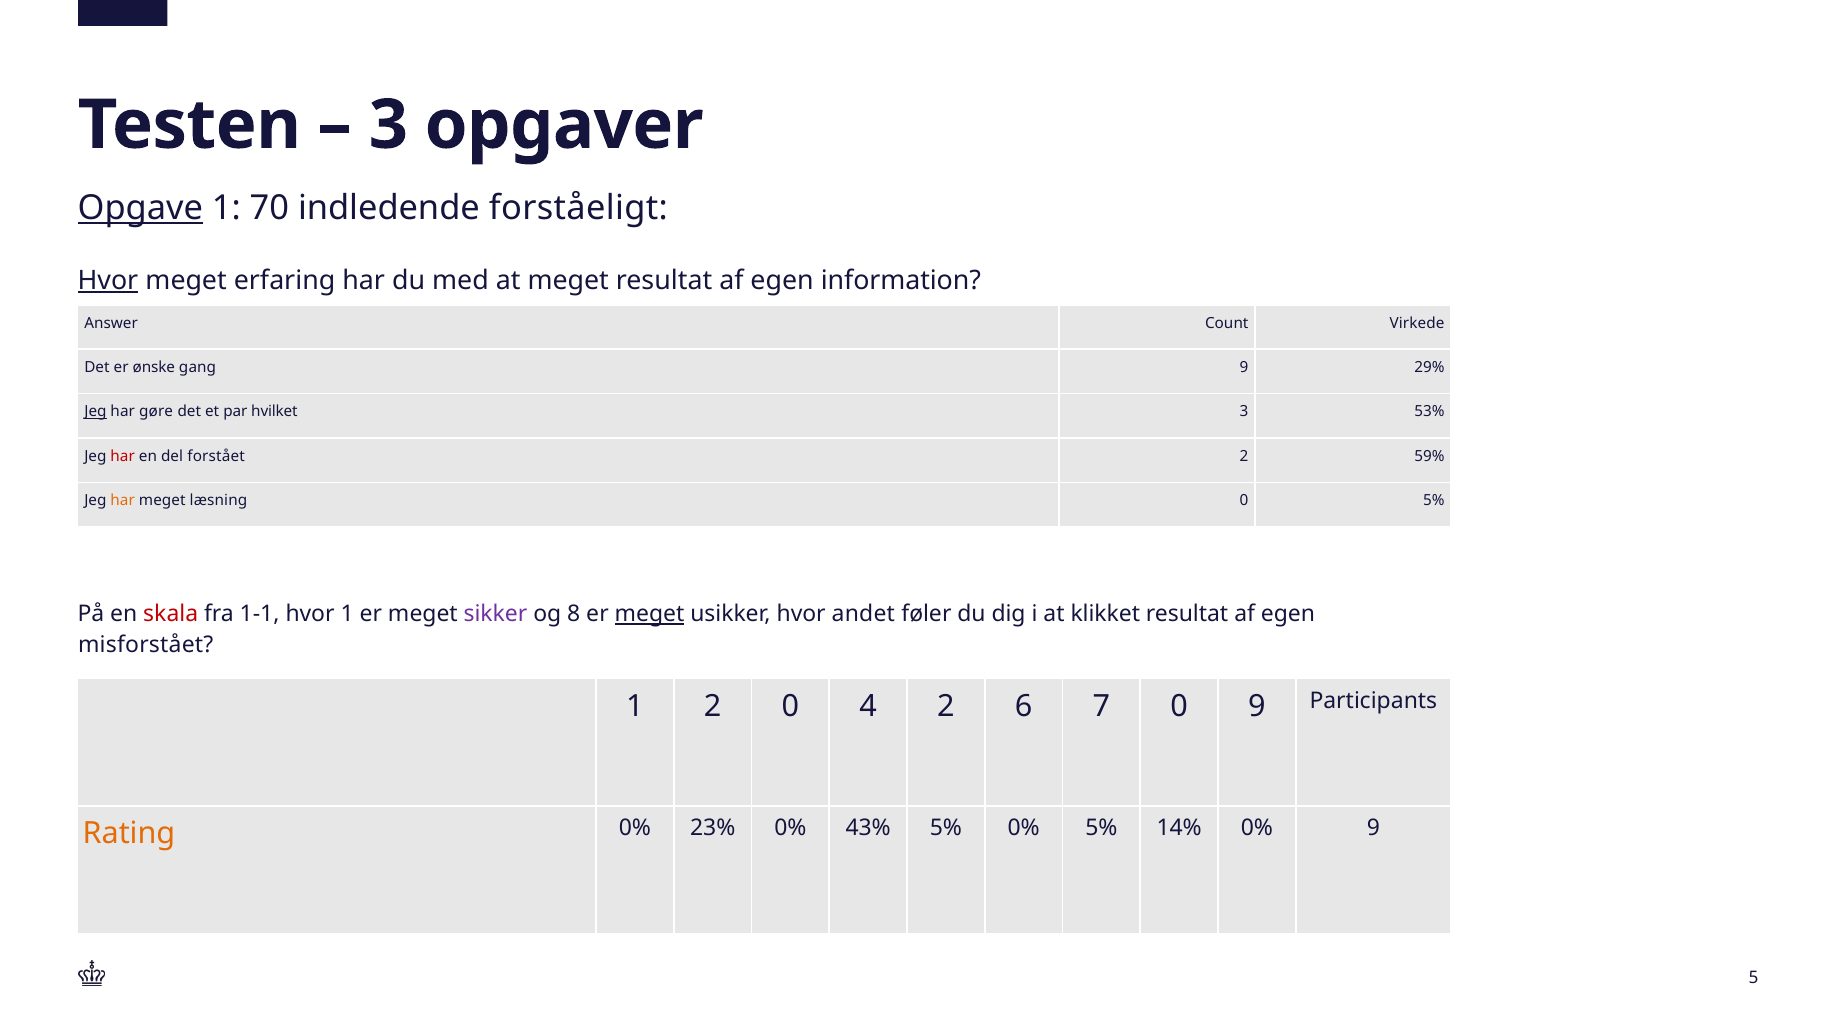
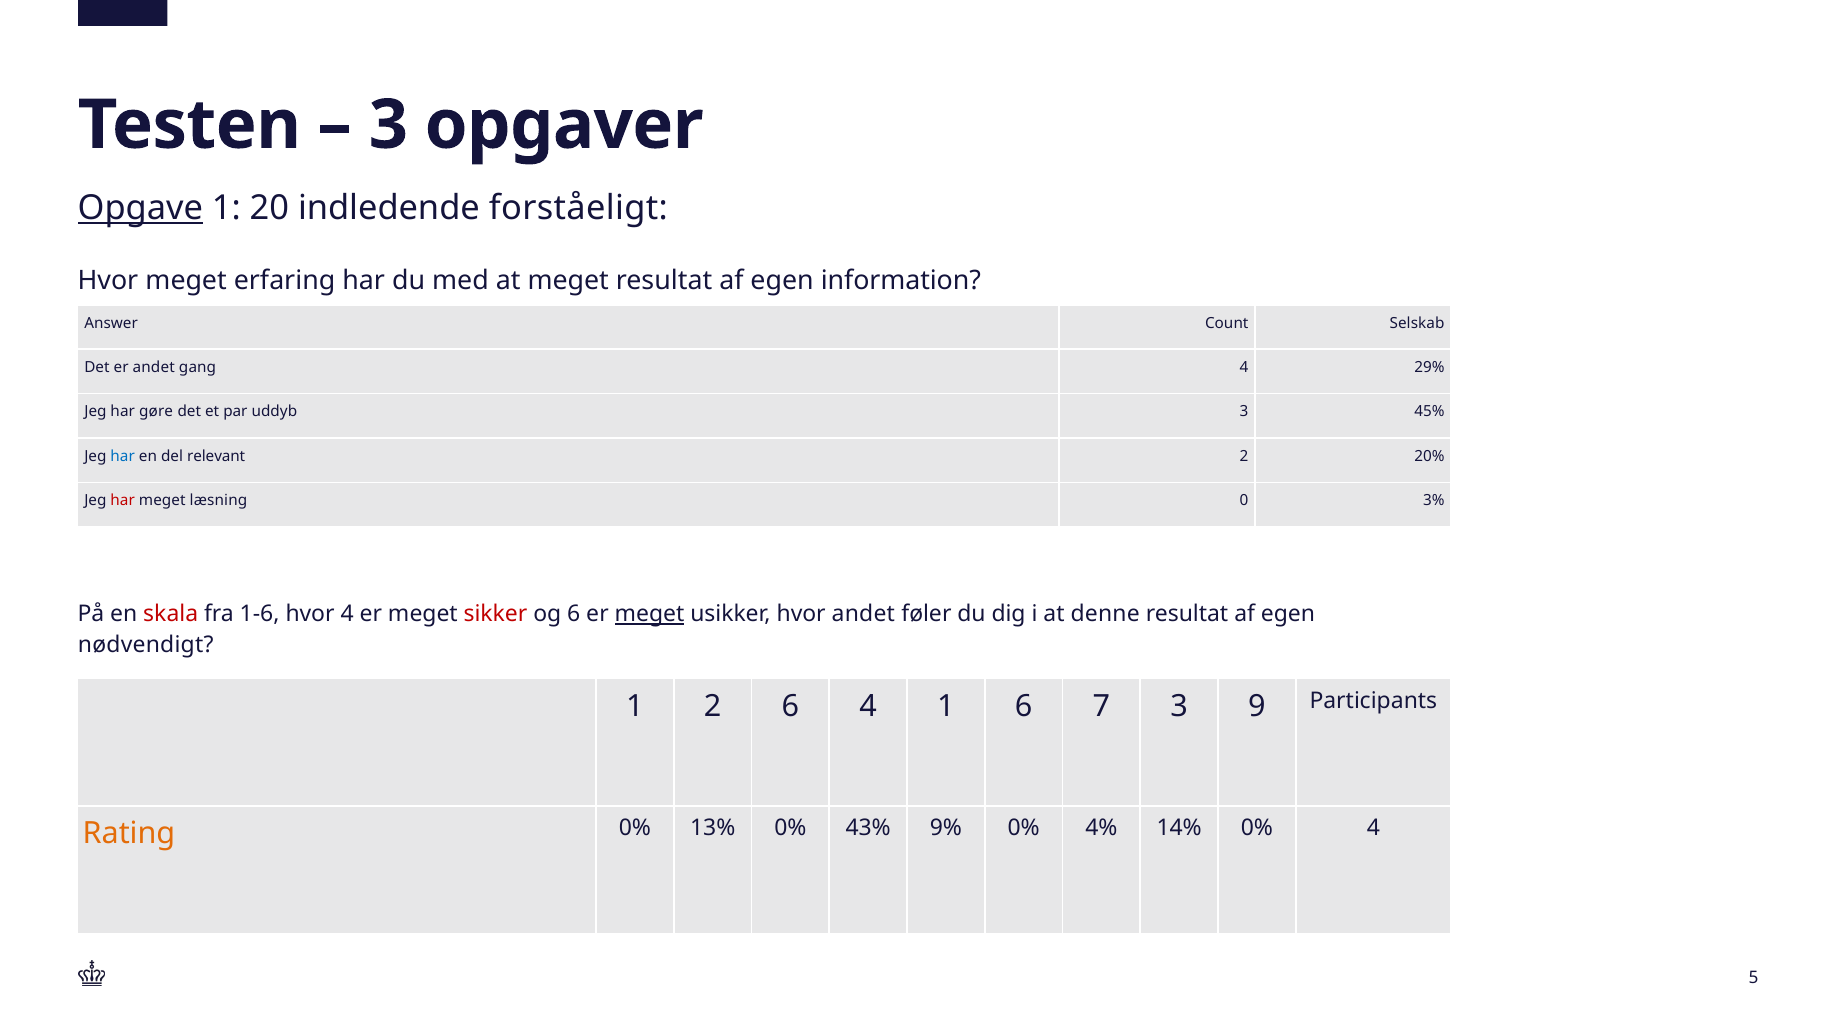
70: 70 -> 20 (269, 208)
Hvor underline: present -> none (108, 280)
Virkede: Virkede -> Selskab (1417, 323)
er ønske: ønske -> andet (154, 367)
gang 9: 9 -> 4 (1244, 367)
Jeg underline: present -> none (95, 412)
hvilket: hvilket -> uddyb (274, 412)
53%: 53% -> 45% (1429, 412)
har colour: red -> blue (123, 456)
forstået: forstået -> relevant (216, 456)
59%: 59% -> 20% (1429, 456)
har colour: orange -> red (123, 500)
0 5%: 5% -> 3% (1434, 500)
1-1: 1-1 -> 1-6 (260, 614)
hvor 1: 1 -> 4 (347, 614)
sikker colour: purple -> red (495, 614)
og 8: 8 -> 6 (574, 614)
klikket: klikket -> denne (1105, 614)
misforstået: misforstået -> nødvendigt (146, 645)
2 0: 0 -> 6 (790, 706)
4 2: 2 -> 1 (946, 706)
7 0: 0 -> 3 (1179, 706)
23%: 23% -> 13% (713, 828)
43% 5%: 5% -> 9% (946, 828)
0% 5%: 5% -> 4% (1101, 828)
0% 9: 9 -> 4 (1374, 828)
